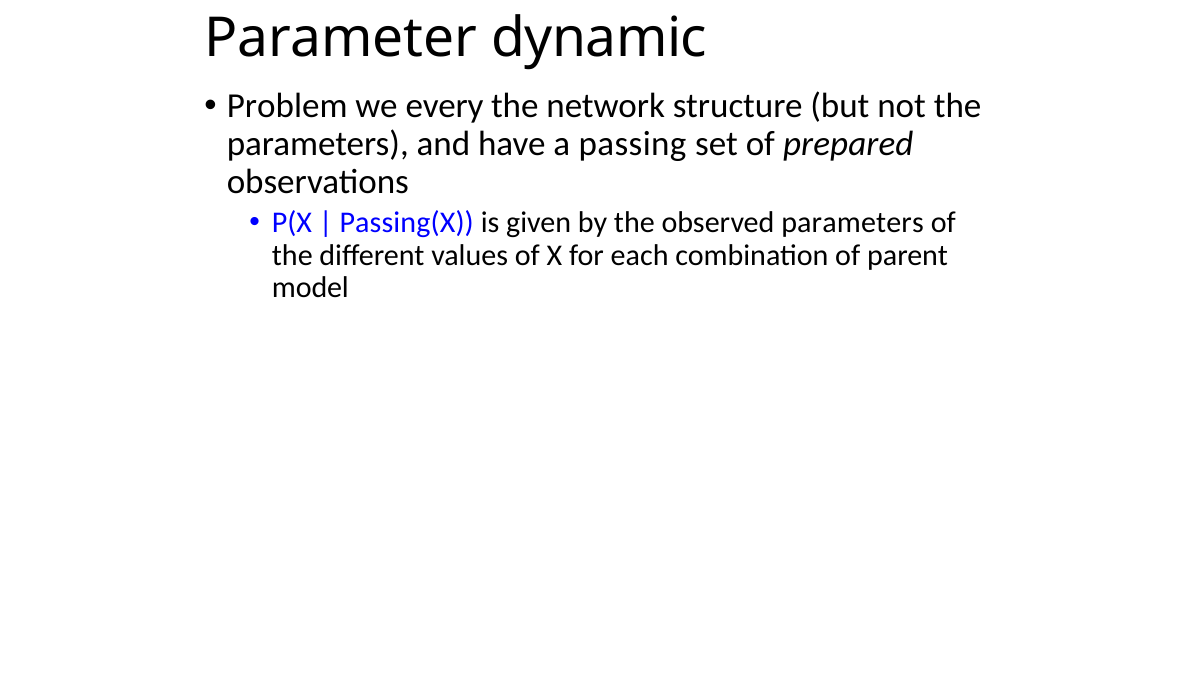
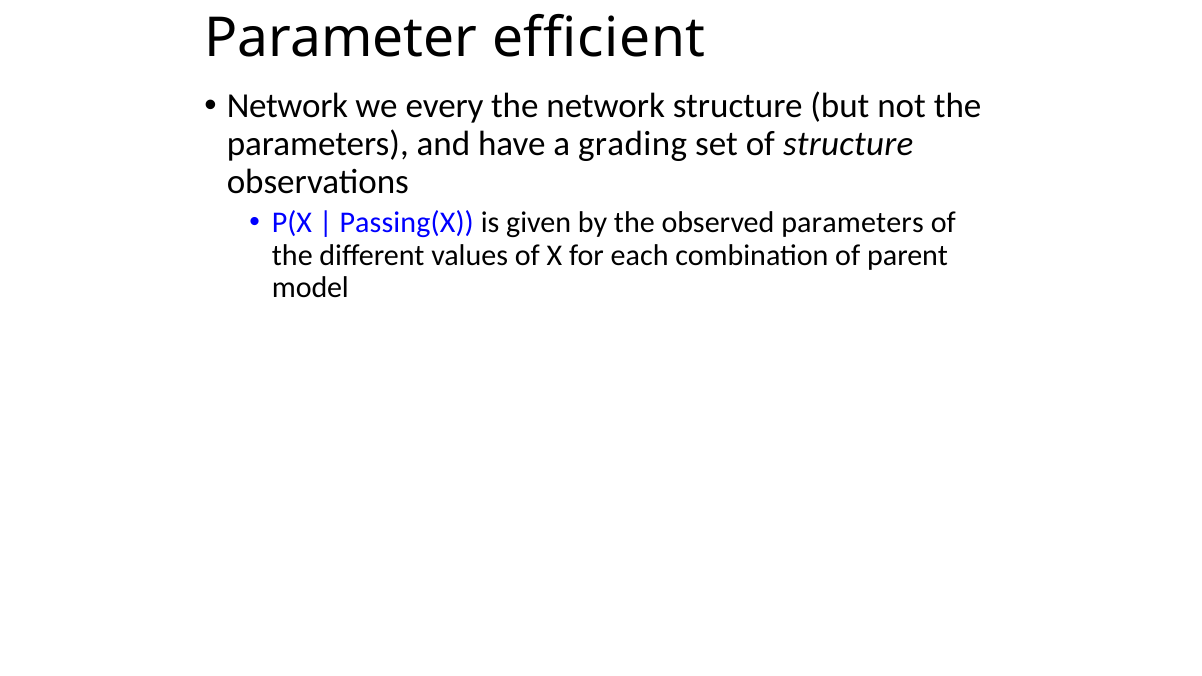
dynamic: dynamic -> efficient (599, 39)
Problem: Problem -> Network (287, 106)
passing: passing -> grading (633, 144)
of prepared: prepared -> structure (848, 144)
